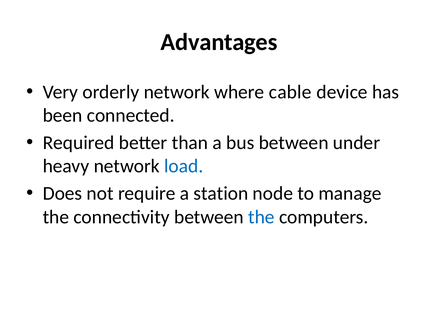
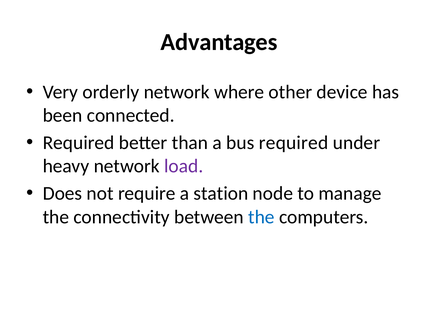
cable: cable -> other (290, 92)
bus between: between -> required (294, 143)
load colour: blue -> purple (184, 166)
